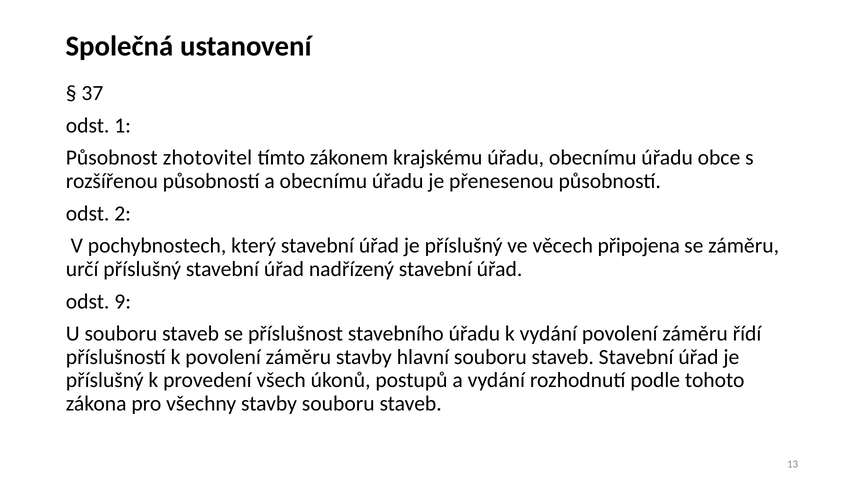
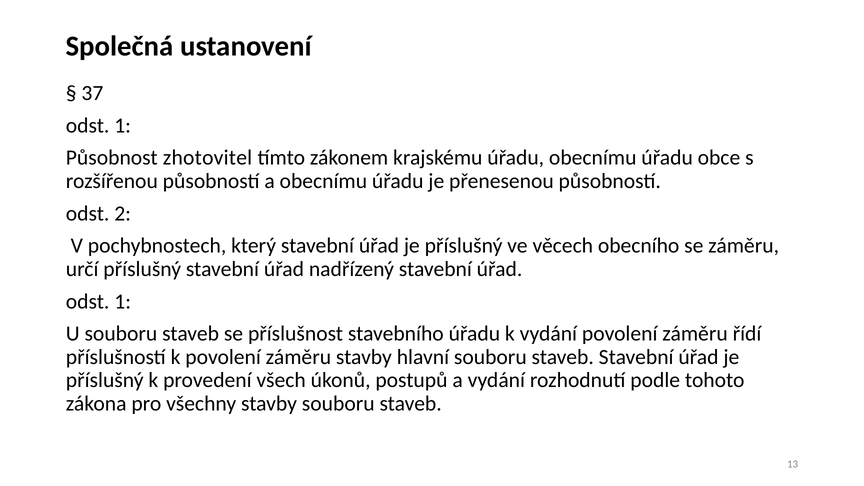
připojena: připojena -> obecního (639, 246)
9: 9 -> 1 (123, 301)
